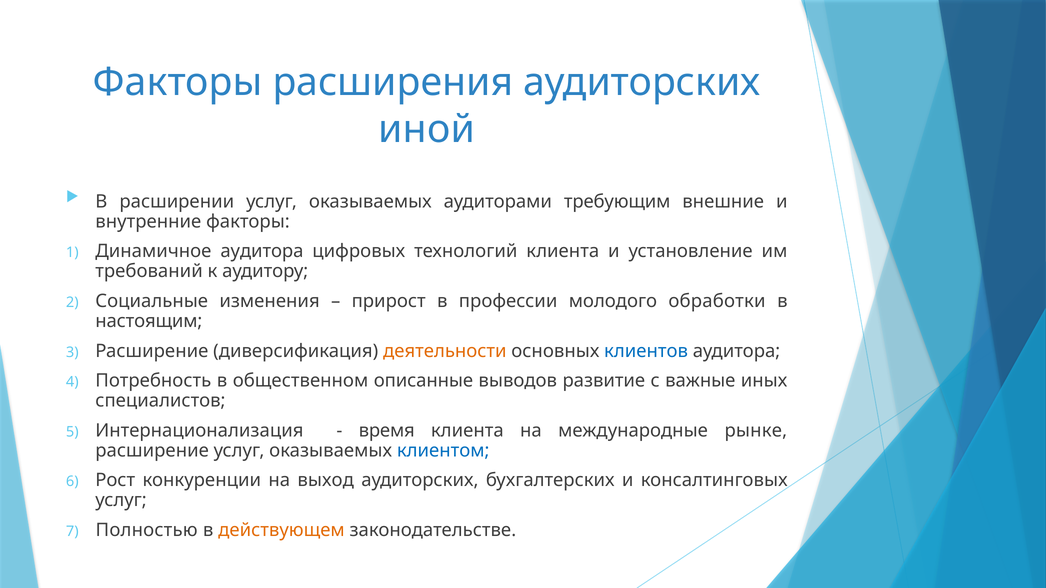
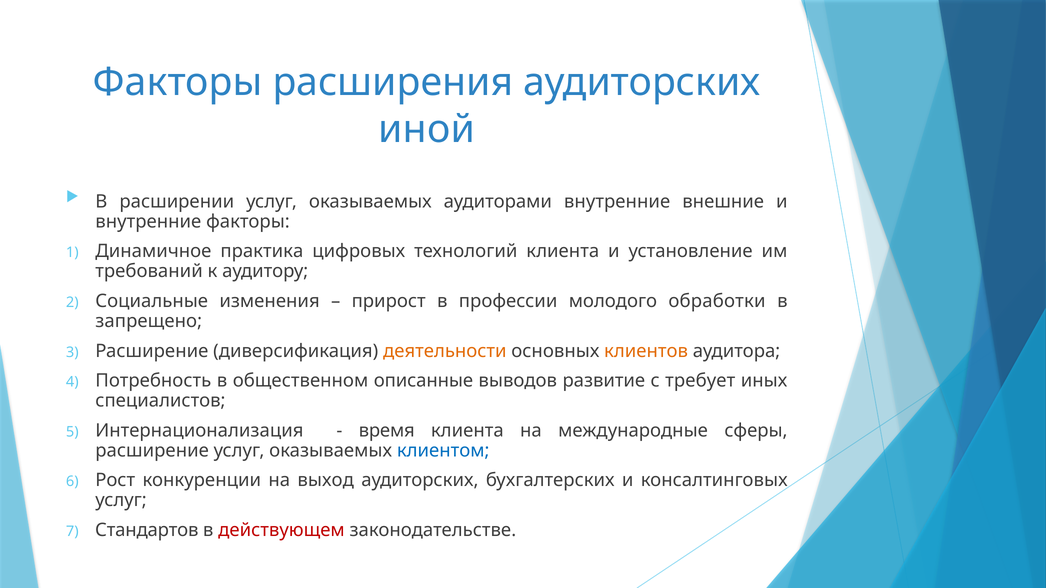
аудиторами требующим: требующим -> внутренние (617, 202)
Динамичное аудитора: аудитора -> практика (262, 252)
настоящим: настоящим -> запрещено (149, 321)
клиентов colour: blue -> orange (646, 351)
важные: важные -> требует (700, 381)
рынке: рынке -> сферы (756, 431)
Полностью: Полностью -> Стандартов (147, 530)
действующем colour: orange -> red (281, 530)
